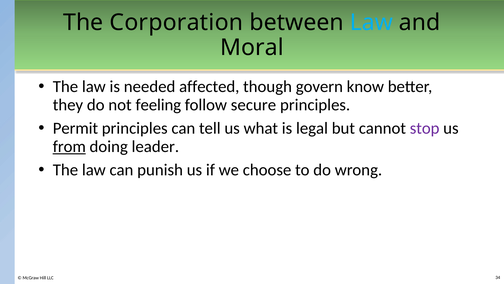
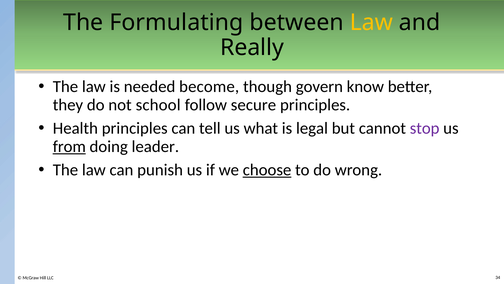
Corporation: Corporation -> Formulating (176, 22)
Law colour: light blue -> yellow (371, 22)
Moral: Moral -> Really (252, 47)
affected: affected -> become (209, 86)
feeling: feeling -> school (158, 105)
Permit: Permit -> Health (75, 128)
choose underline: none -> present (267, 170)
